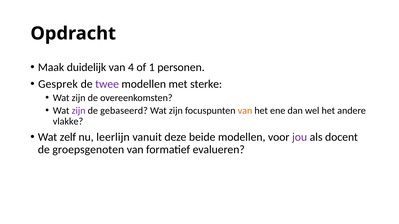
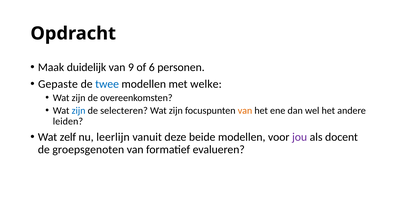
4: 4 -> 9 (131, 67)
1: 1 -> 6 (152, 67)
Gesprek: Gesprek -> Gepaste (58, 84)
twee colour: purple -> blue (107, 84)
sterke: sterke -> welke (206, 84)
zijn colour: purple -> blue (79, 111)
gebaseerd: gebaseerd -> selecteren (124, 111)
vlakke: vlakke -> leiden (68, 122)
